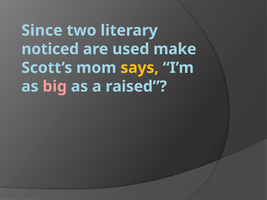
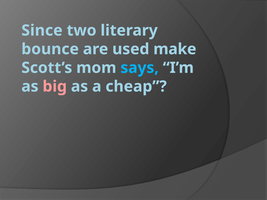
noticed: noticed -> bounce (50, 49)
says colour: yellow -> light blue (140, 68)
raised: raised -> cheap (136, 87)
